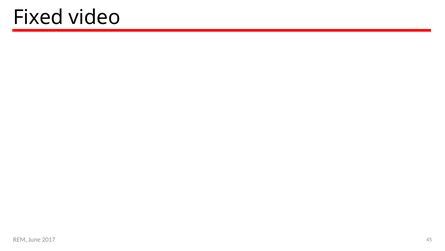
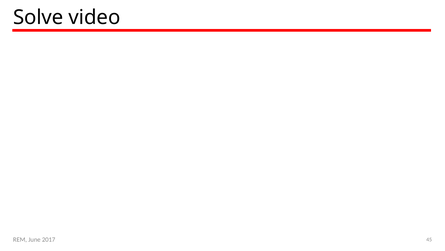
Fixed: Fixed -> Solve (38, 17)
